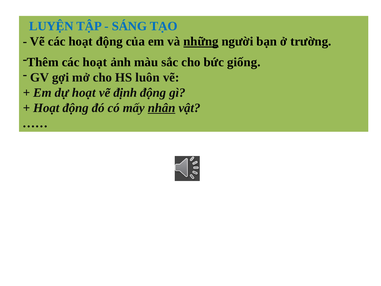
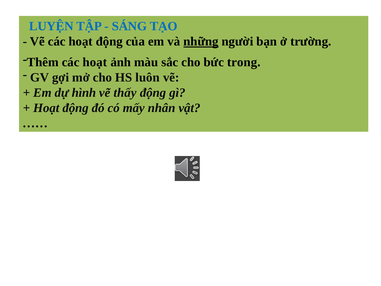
giống: giống -> trong (244, 62)
dự hoạt: hoạt -> hình (84, 93)
định: định -> thấy (125, 93)
nhân underline: present -> none (162, 108)
